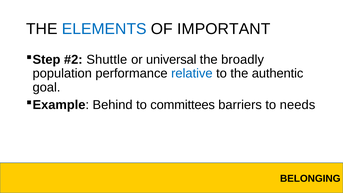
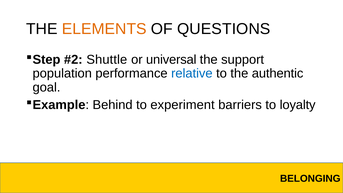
ELEMENTS colour: blue -> orange (104, 29)
IMPORTANT: IMPORTANT -> QUESTIONS (224, 29)
broadly: broadly -> support (243, 60)
committees: committees -> experiment (183, 105)
needs: needs -> loyalty (298, 105)
